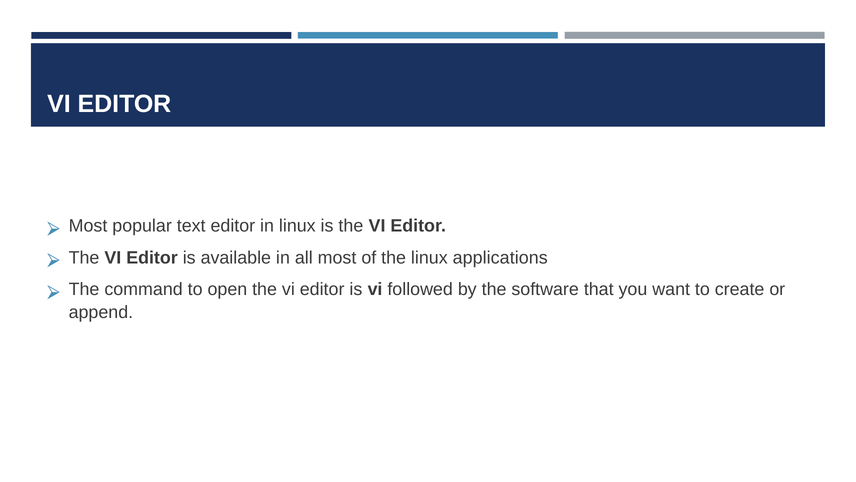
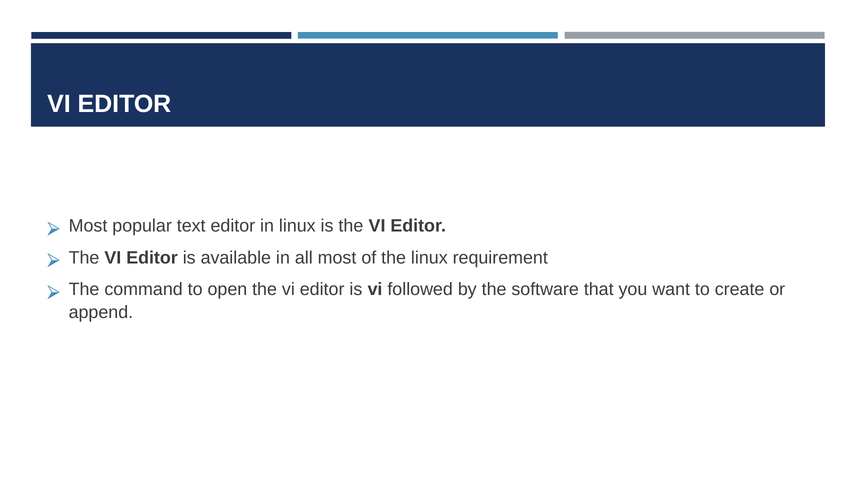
applications: applications -> requirement (500, 257)
